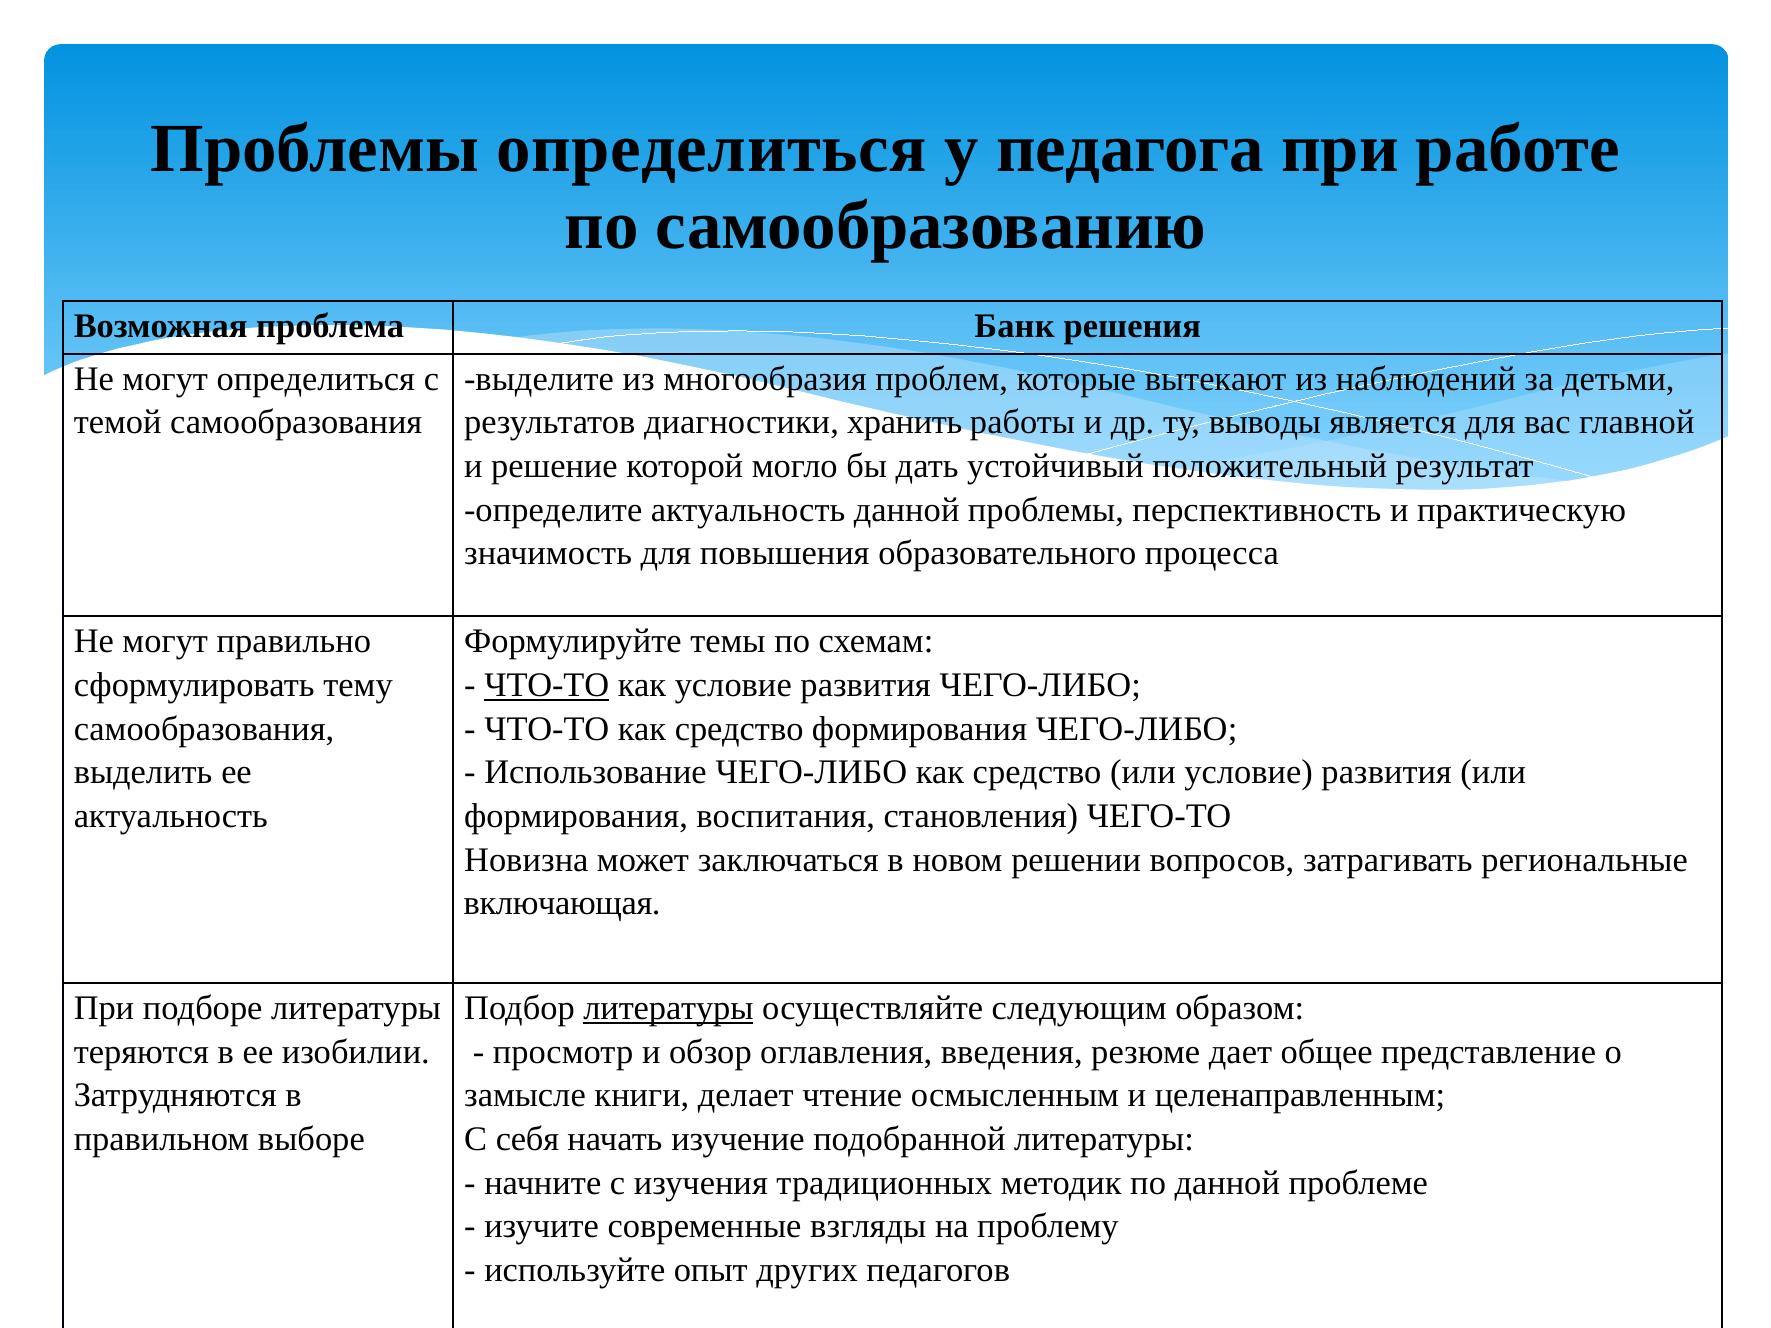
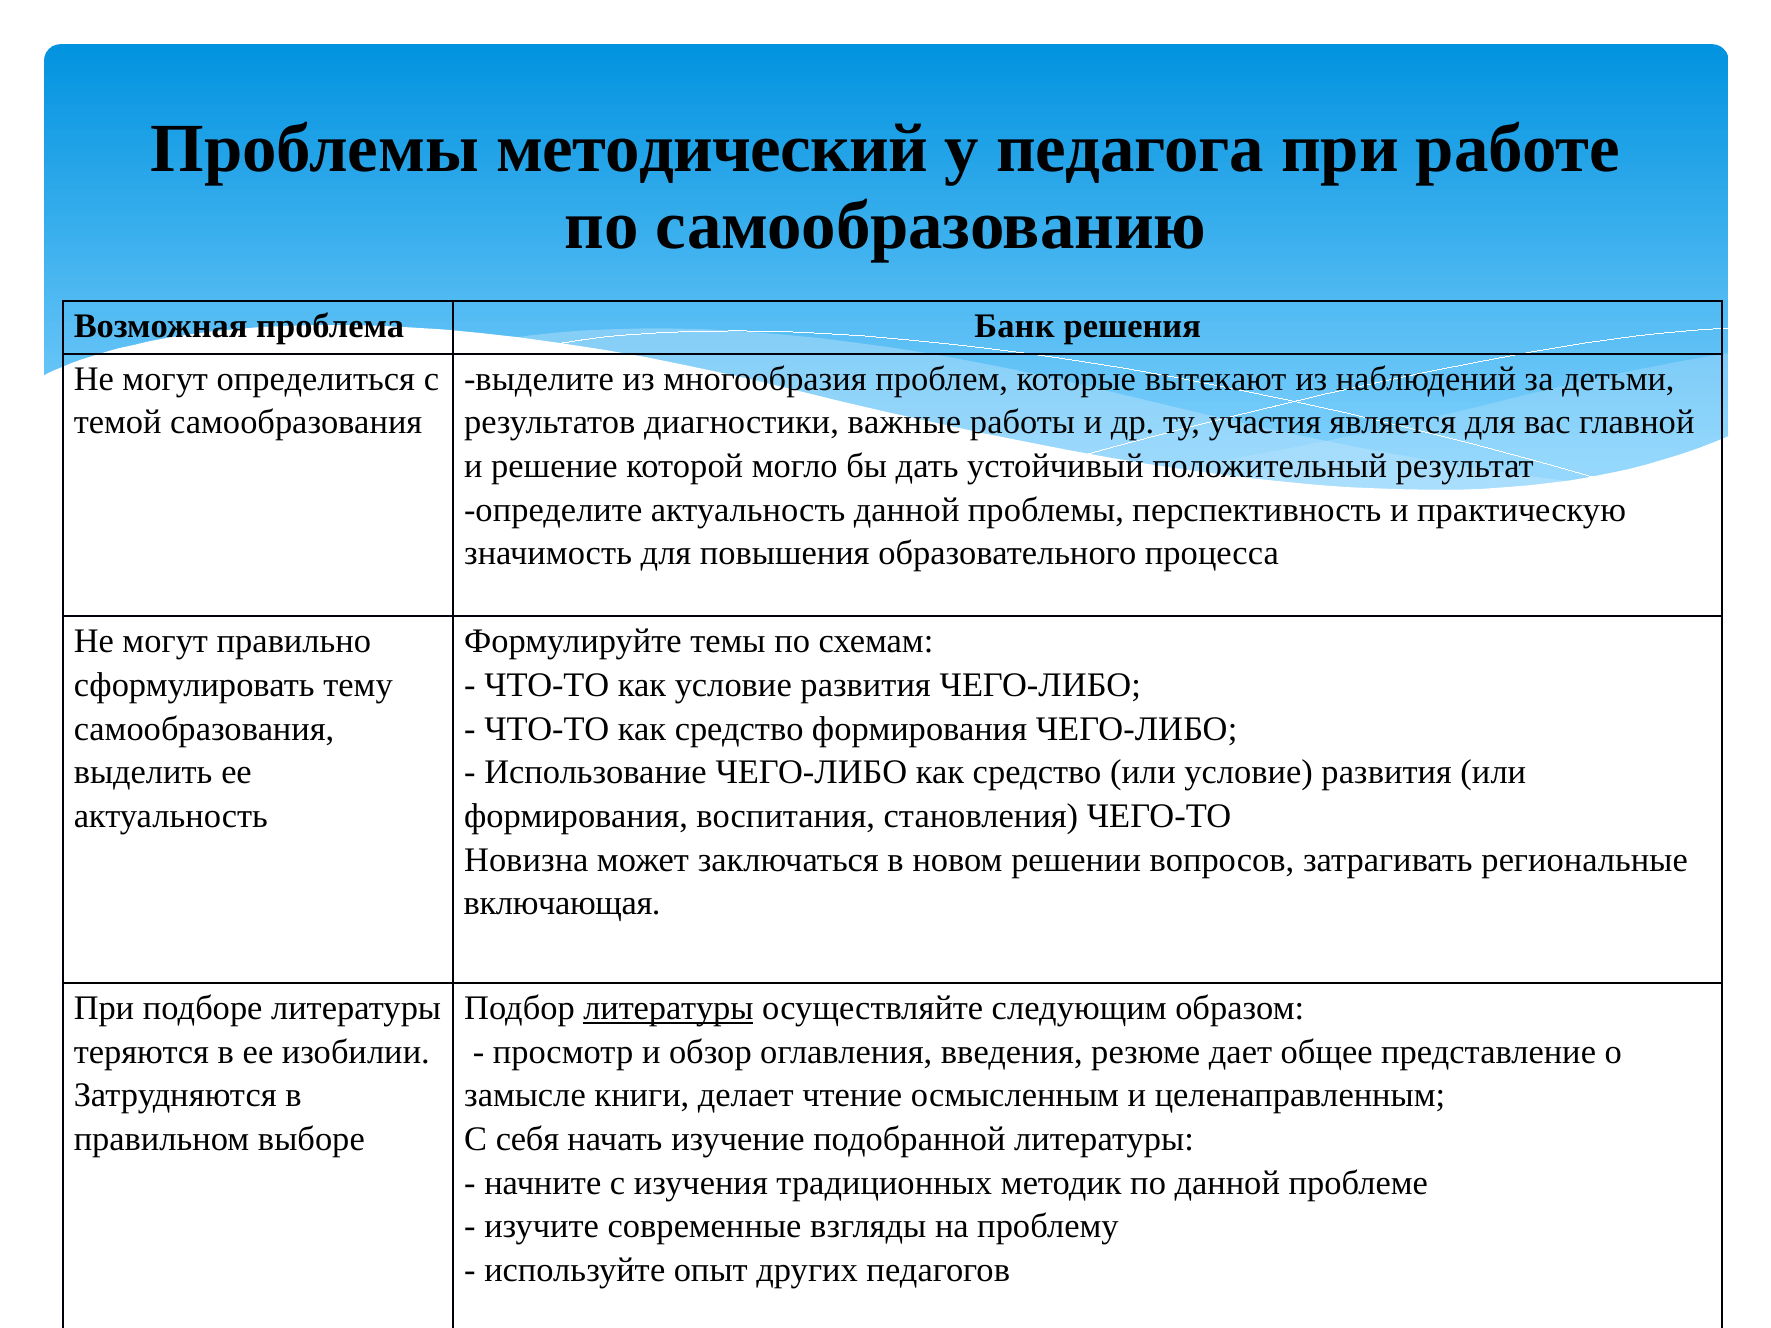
Проблемы определиться: определиться -> методический (712, 149)
хранить: хранить -> важные (904, 423)
выводы: выводы -> участия (1265, 423)
ЧТО-ТО underline: present -> none (547, 685)
